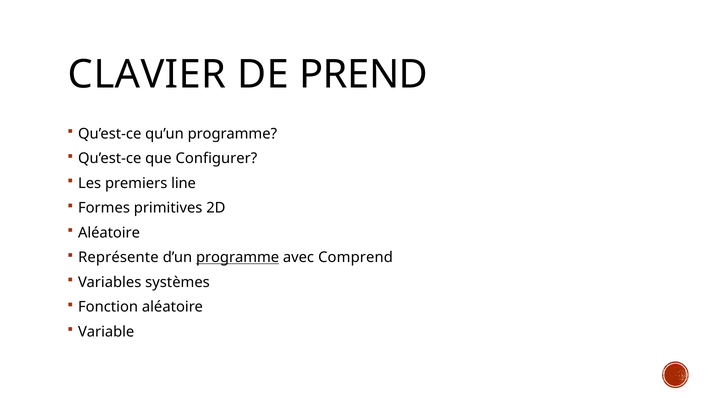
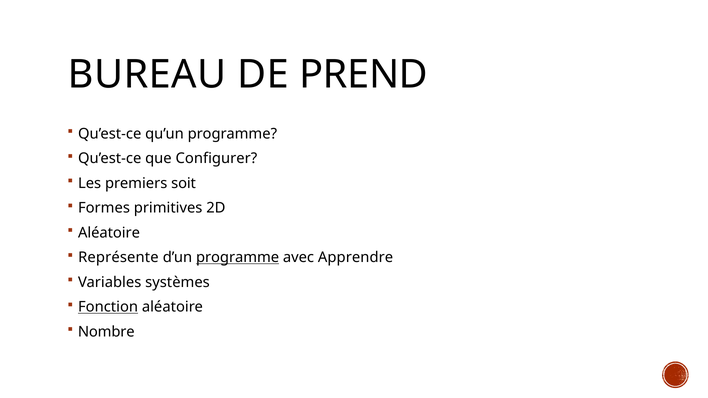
CLAVIER: CLAVIER -> BUREAU (147, 75)
line: line -> soit (184, 183)
Comprend: Comprend -> Apprendre (356, 258)
Fonction underline: none -> present (108, 307)
Variable: Variable -> Nombre (106, 332)
